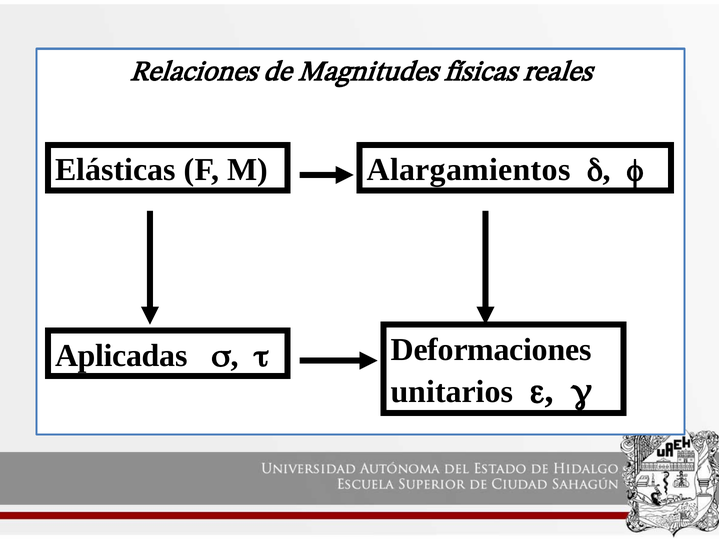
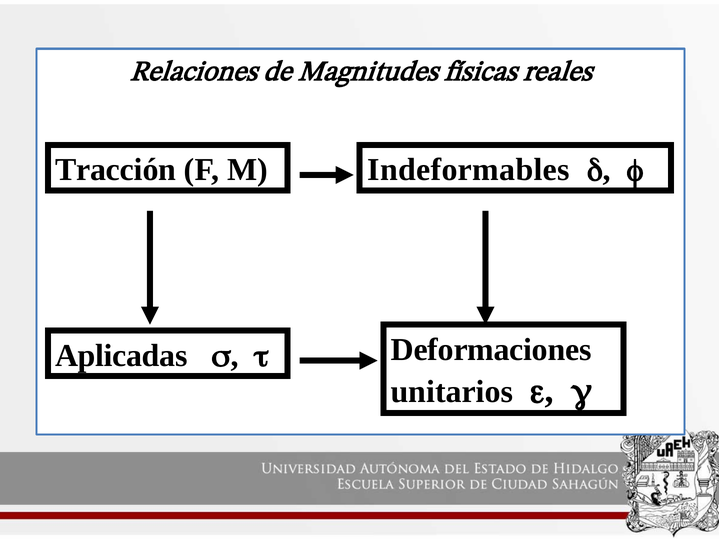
Elásticas: Elásticas -> Tracción (116, 170)
Alargamientos: Alargamientos -> Indeformables (469, 170)
